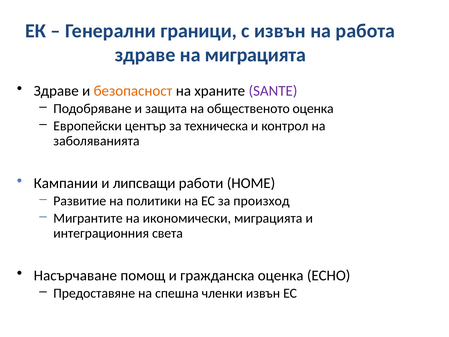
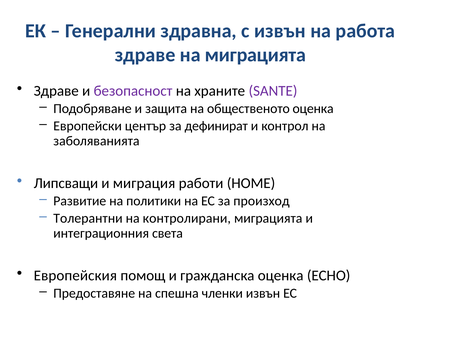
граници: граници -> здравна (199, 31)
безопасност colour: orange -> purple (133, 91)
техническа: техническа -> дефинират (216, 126)
Кампании: Кампании -> Липсващи (66, 183)
липсващи: липсващи -> миграция (144, 183)
Мигрантите: Мигрантите -> Толерантни (88, 218)
икономически: икономически -> контролирани (187, 218)
Насърчаване: Насърчаване -> Европейския (75, 275)
